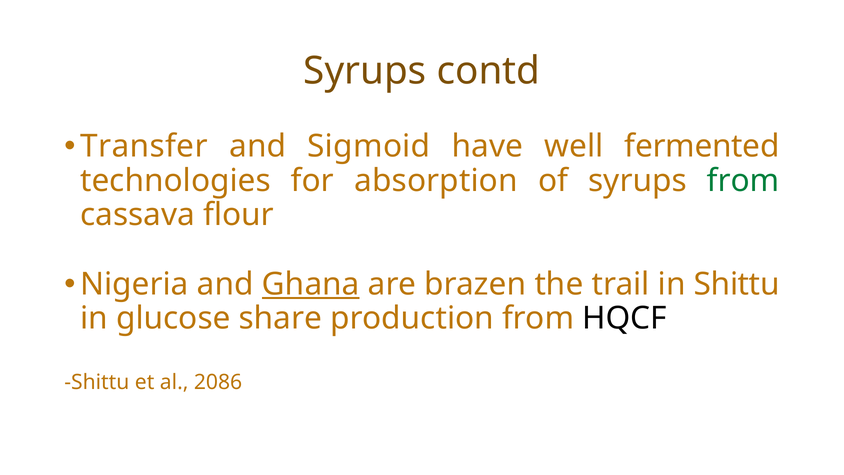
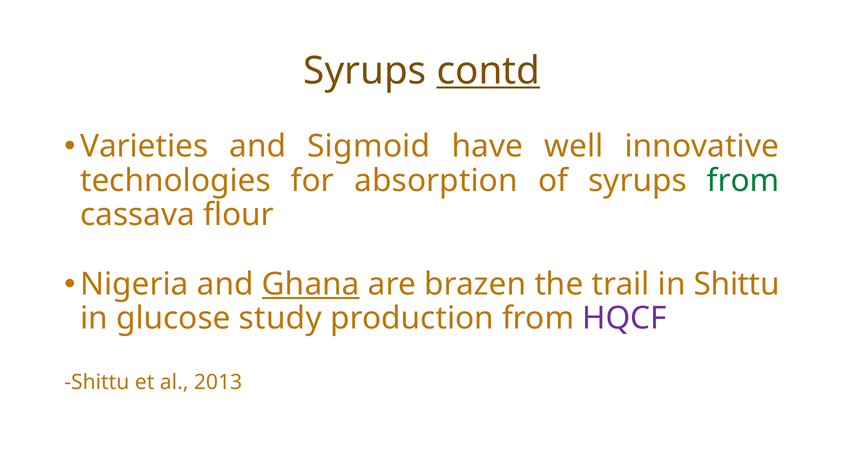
contd underline: none -> present (488, 71)
Transfer: Transfer -> Varieties (144, 146)
fermented: fermented -> innovative (702, 146)
share: share -> study (280, 318)
HQCF colour: black -> purple (625, 318)
2086: 2086 -> 2013 (218, 382)
